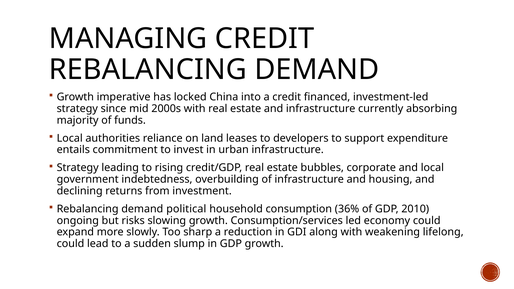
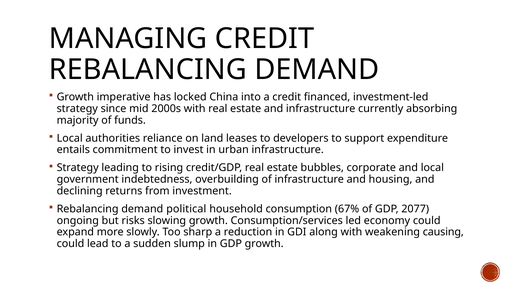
36%: 36% -> 67% (347, 209)
2010: 2010 -> 2077 (415, 209)
lifelong: lifelong -> causing (443, 232)
